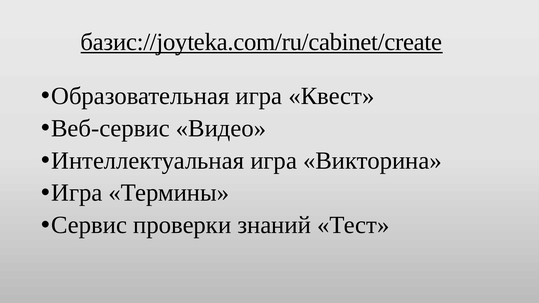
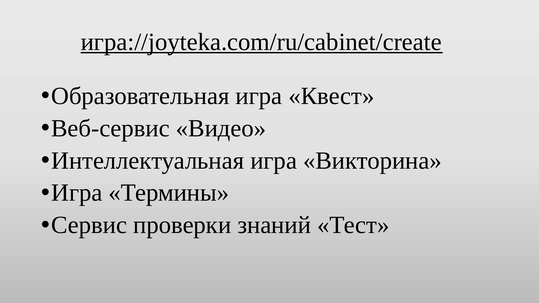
базис://joyteka.com/ru/cabinet/create: базис://joyteka.com/ru/cabinet/create -> игра://joyteka.com/ru/cabinet/create (261, 42)
